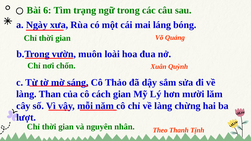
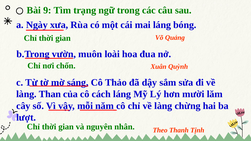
6: 6 -> 9 (47, 10)
cách gian: gian -> láng (122, 94)
